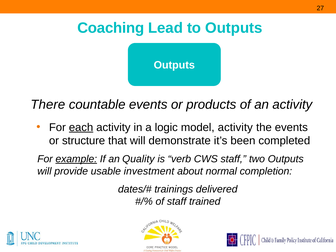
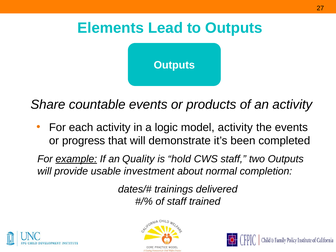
Coaching: Coaching -> Elements (111, 28)
There: There -> Share (48, 105)
each underline: present -> none (81, 127)
structure: structure -> progress (84, 141)
verb: verb -> hold (179, 159)
